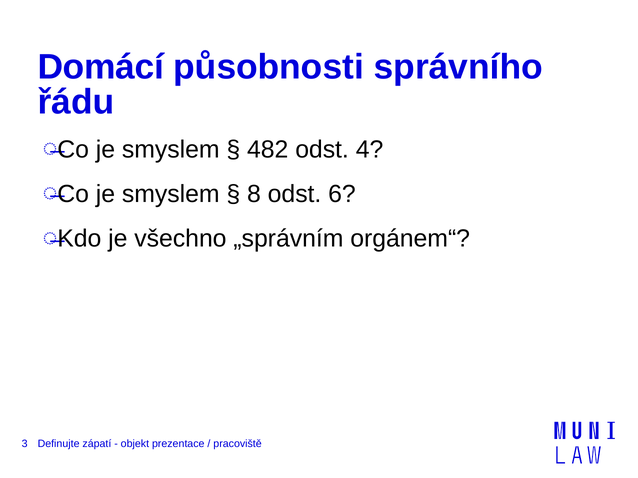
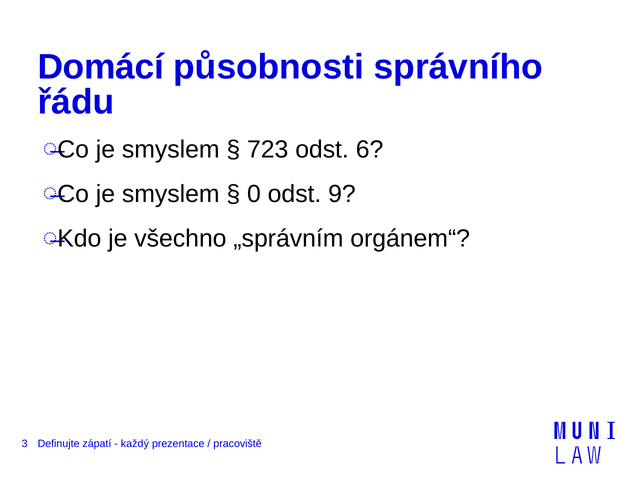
482: 482 -> 723 (268, 150)
4: 4 -> 6 (370, 150)
8: 8 -> 0 (254, 194)
6: 6 -> 9 (342, 194)
objekt: objekt -> každý (135, 444)
